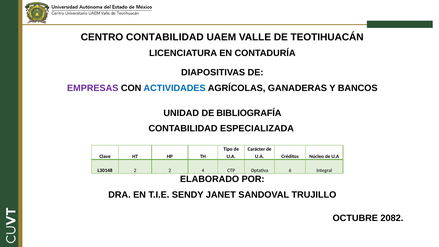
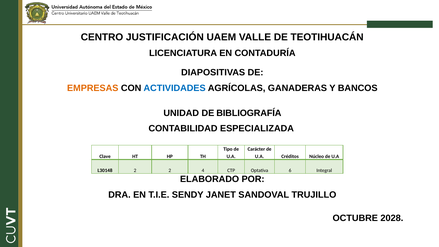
CENTRO CONTABILIDAD: CONTABILIDAD -> JUSTIFICACIÓN (165, 37)
EMPRESAS colour: purple -> orange (93, 88)
2082: 2082 -> 2028 (392, 218)
